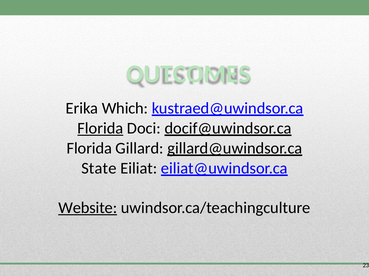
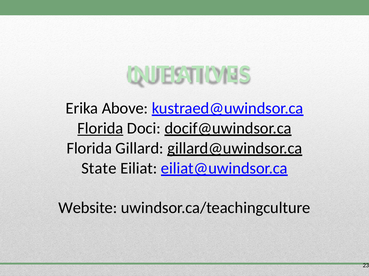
OUTCOMES: OUTCOMES -> INITIATIVES (188, 74)
Which: Which -> Above (125, 108)
Website underline: present -> none (88, 208)
